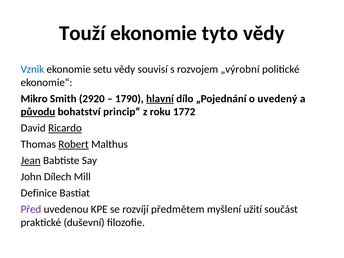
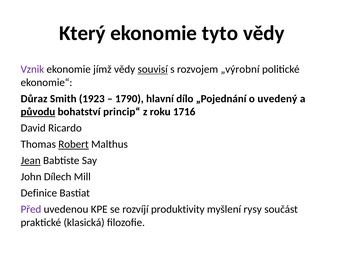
Touží: Touží -> Který (82, 33)
Vznik colour: blue -> purple (32, 69)
setu: setu -> jímž (102, 69)
souvisí underline: none -> present (153, 69)
Mikro: Mikro -> Důraz (34, 99)
2920: 2920 -> 1923 (92, 99)
hlavní underline: present -> none (160, 99)
1772: 1772 -> 1716 (184, 112)
Ricardo underline: present -> none (65, 128)
předmětem: předmětem -> produktivity (178, 209)
užití: užití -> rysy (253, 209)
duševní: duševní -> klasická (84, 222)
